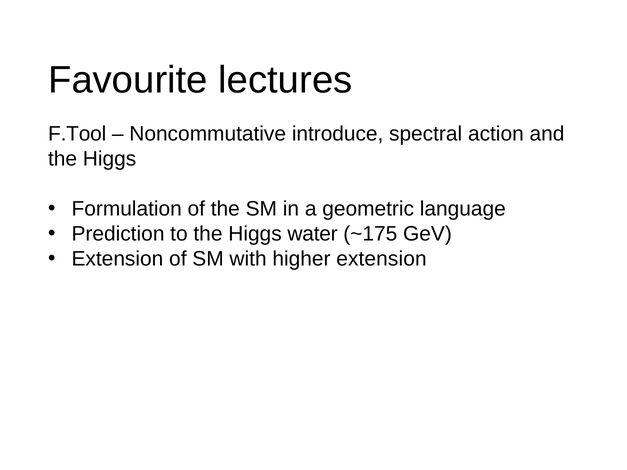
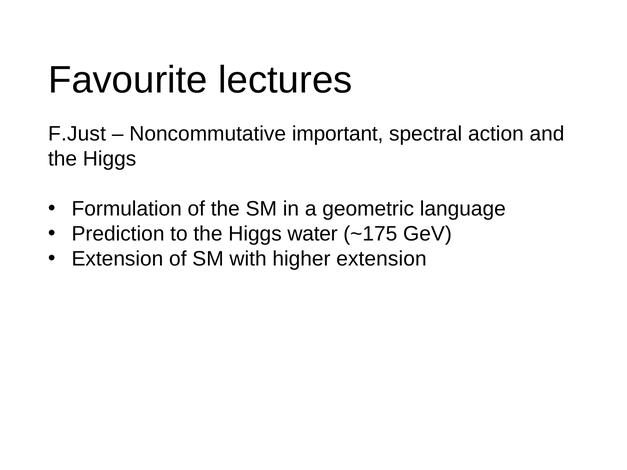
F.Tool: F.Tool -> F.Just (77, 134)
introduce: introduce -> important (338, 134)
